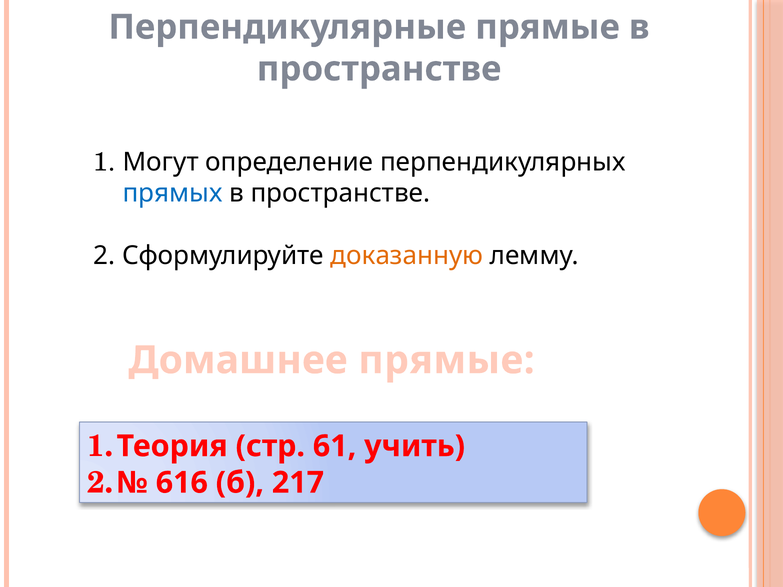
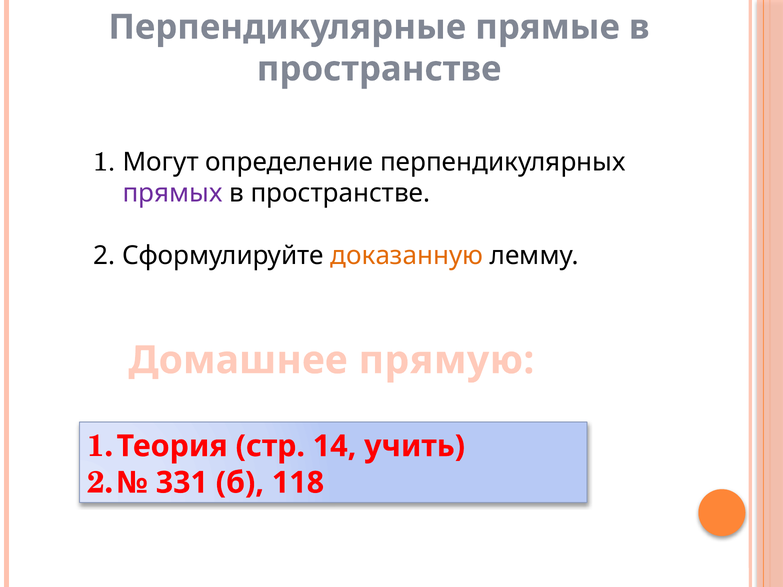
прямых colour: blue -> purple (173, 193)
прямые: прямые -> прямую (446, 360)
61: 61 -> 14 (335, 446)
616: 616 -> 331 (182, 483)
217: 217 -> 118 (298, 483)
